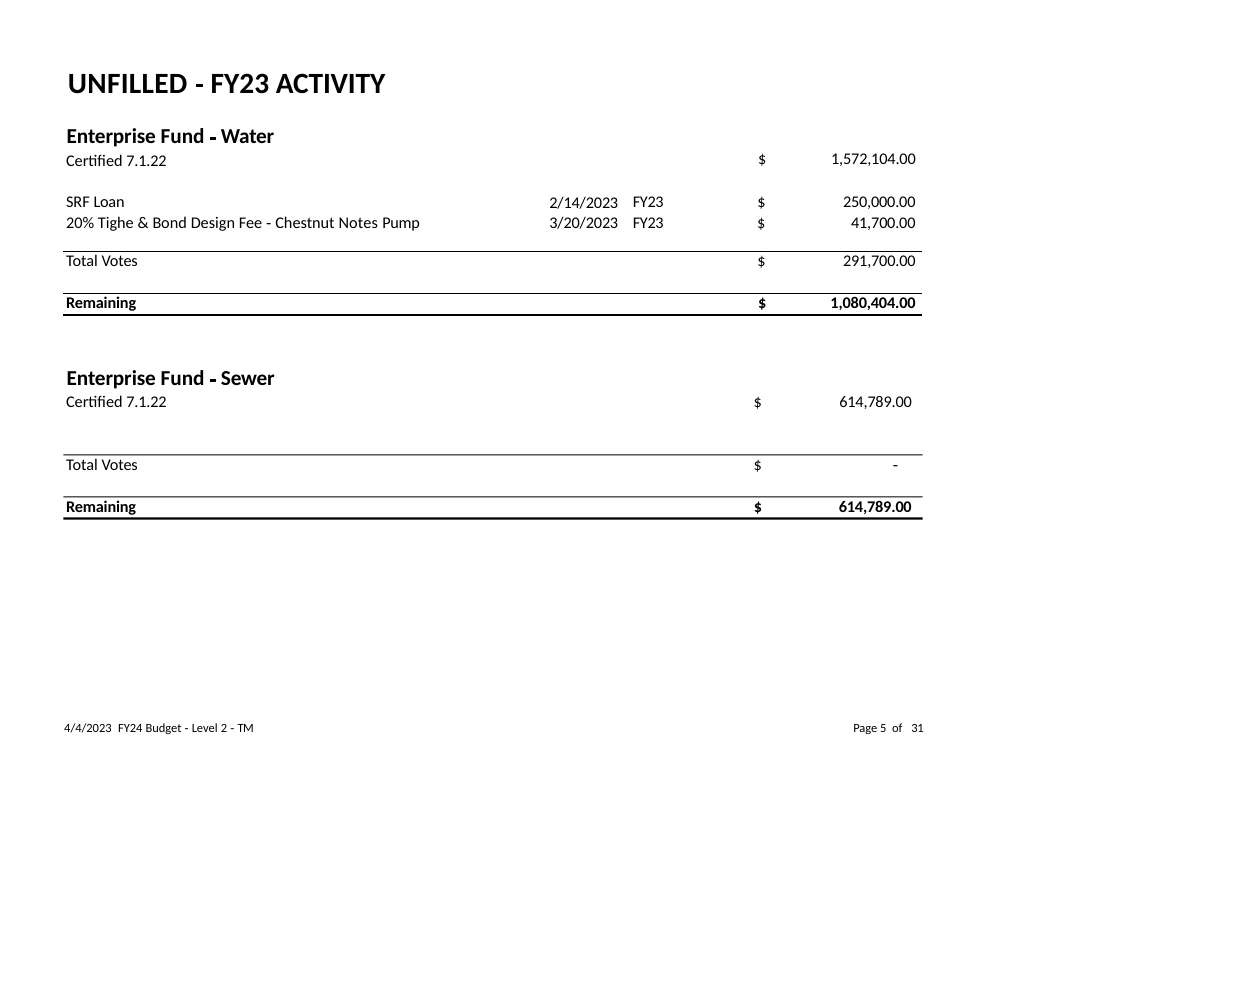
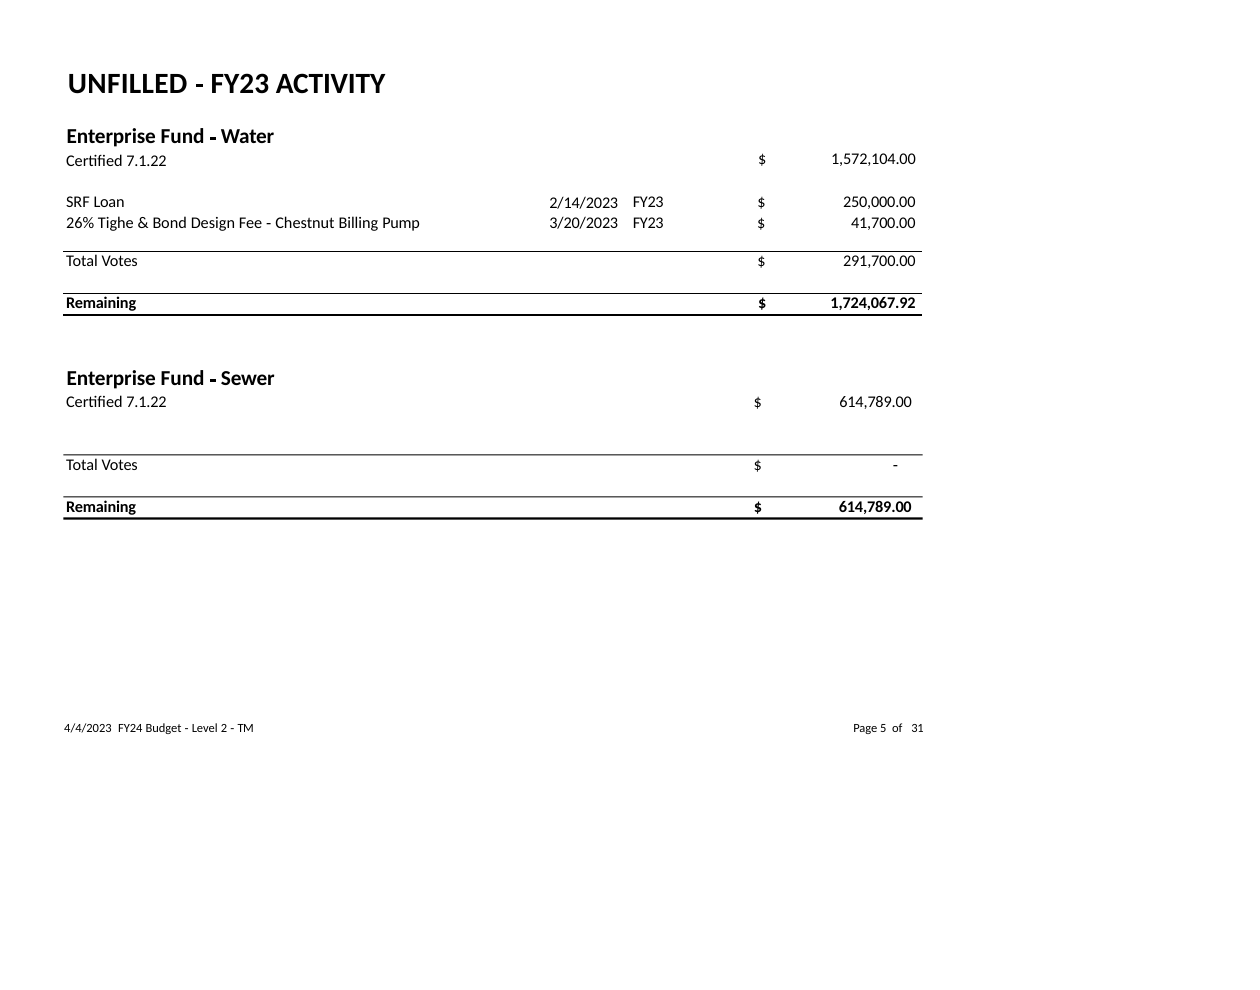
20%: 20% -> 26% (80, 223)
Notes: Notes -> Billing (358, 223)
1,080,404.00: 1,080,404.00 -> 1,724,067.92 (873, 303)
